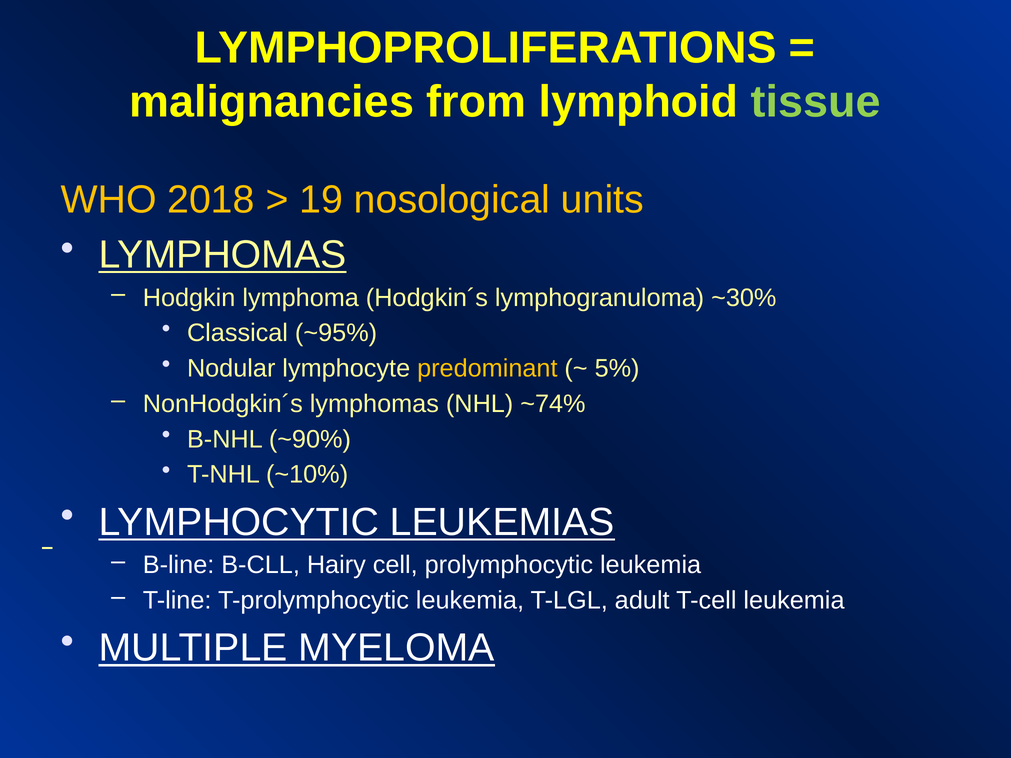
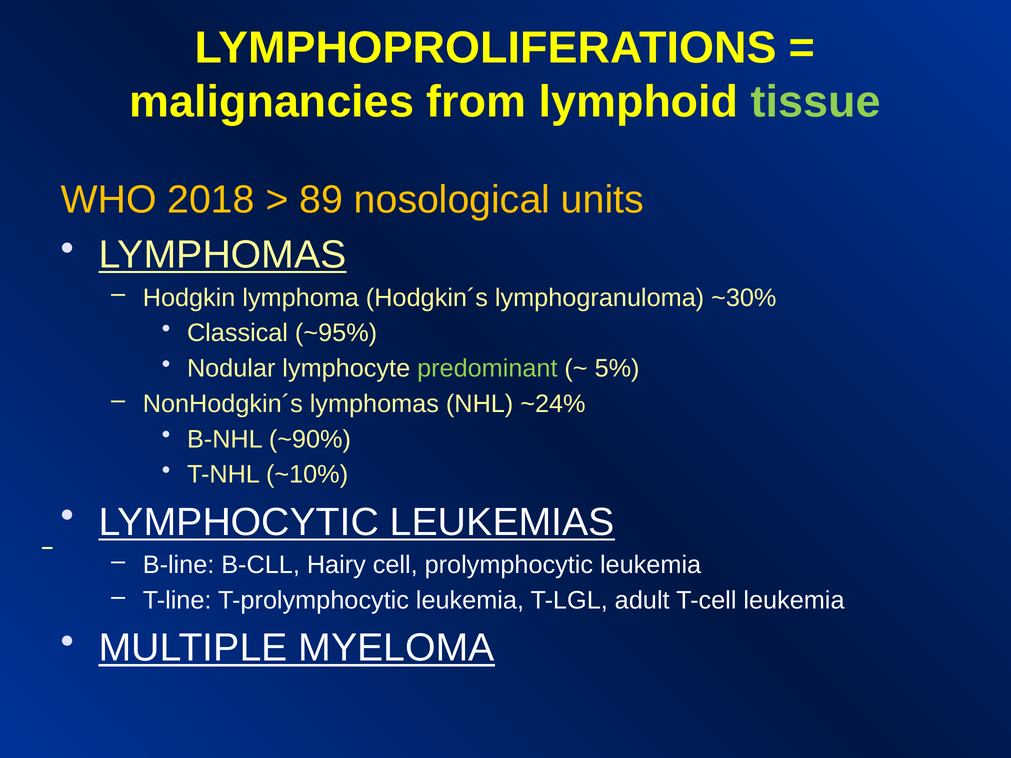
19: 19 -> 89 (321, 200)
predominant colour: yellow -> light green (487, 369)
~74%: ~74% -> ~24% (553, 404)
